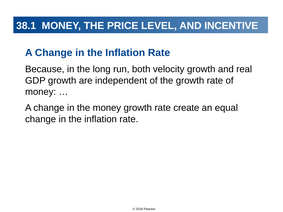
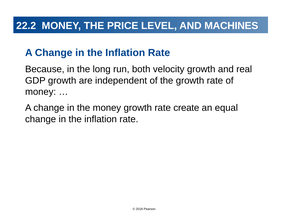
38.1: 38.1 -> 22.2 (26, 26)
INCENTIVE: INCENTIVE -> MACHINES (231, 26)
